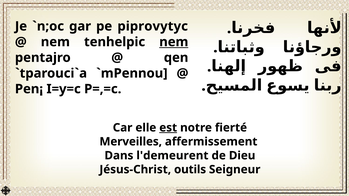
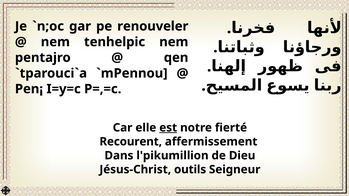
piprovytyc: piprovytyc -> renouveler (153, 26)
nem underline: present -> none (174, 42)
Merveilles: Merveilles -> Recourent (131, 142)
l'demeurent: l'demeurent -> l'pikumillion (172, 156)
